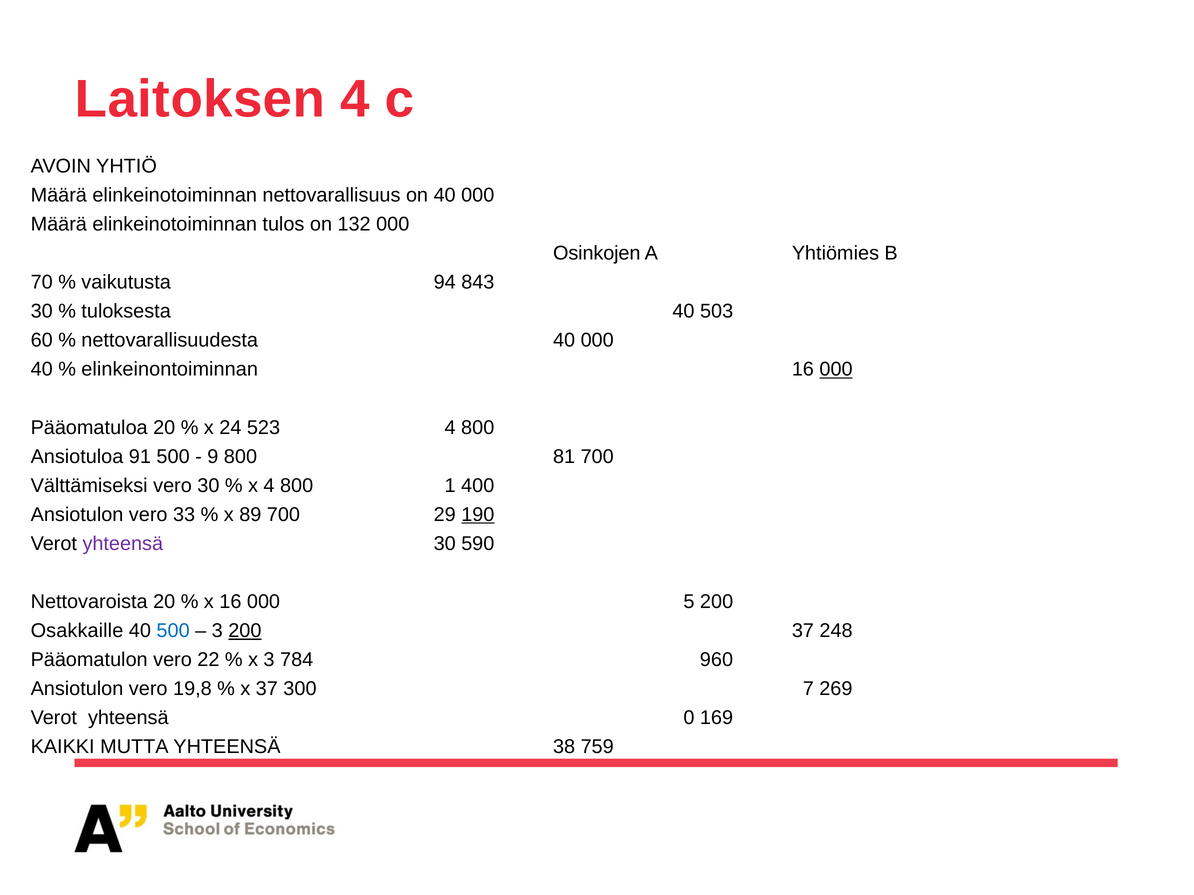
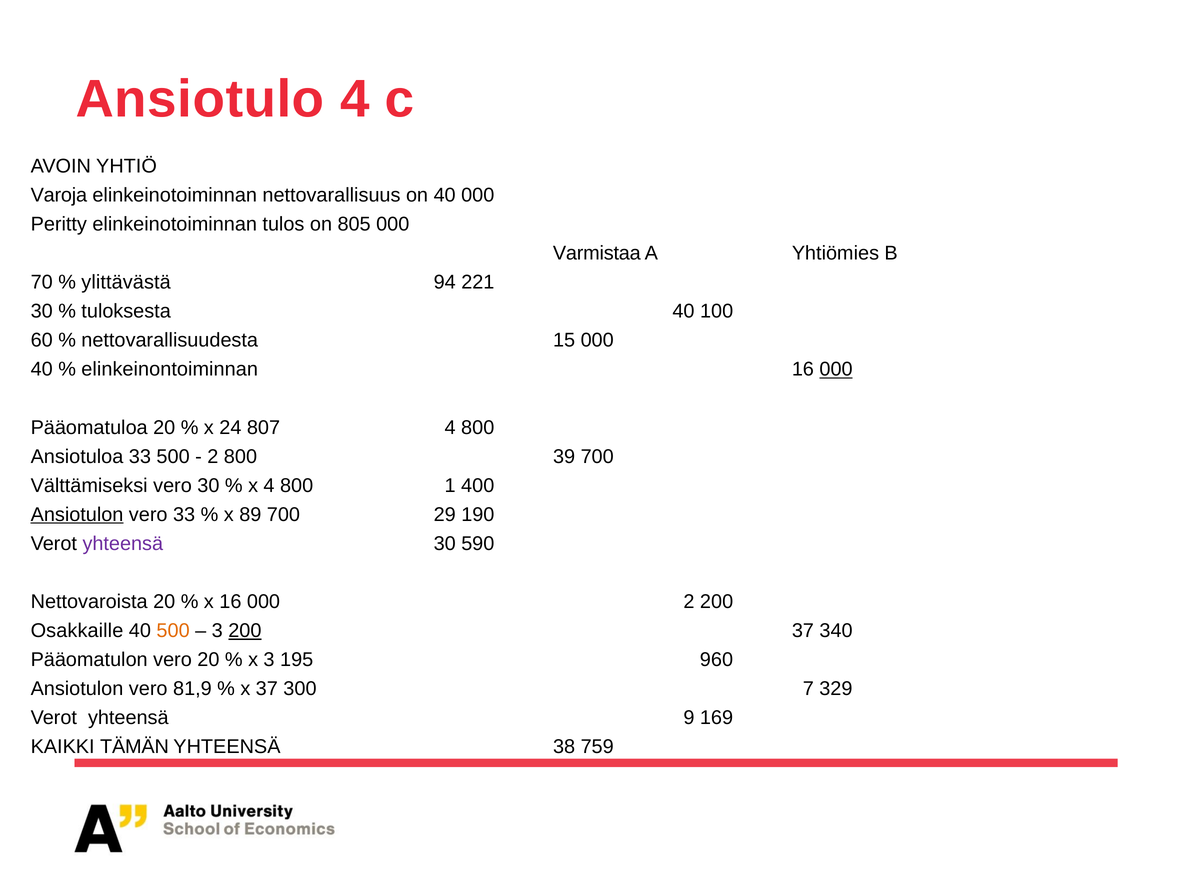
Laitoksen: Laitoksen -> Ansiotulo (200, 99)
Määrä: Määrä -> Varoja (59, 195)
Määrä: Määrä -> Peritty (59, 224)
132: 132 -> 805 (354, 224)
Osinkojen: Osinkojen -> Varmistaa (597, 253)
vaikutusta: vaikutusta -> ylittävästä (126, 282)
843: 843 -> 221 (478, 282)
503: 503 -> 100 (717, 311)
nettovarallisuudesta 40: 40 -> 15 (564, 341)
523: 523 -> 807 (264, 428)
Ansiotuloa 91: 91 -> 33 (140, 457)
9: 9 -> 2 (213, 457)
81: 81 -> 39 (564, 457)
Ansiotulon underline: none -> present (77, 515)
190 underline: present -> none (478, 515)
000 5: 5 -> 2 (689, 602)
500 colour: blue -> orange (173, 631)
248: 248 -> 340 (836, 631)
vero 22: 22 -> 20 (208, 660)
784: 784 -> 195 (297, 660)
19,8: 19,8 -> 81,9 (192, 689)
269: 269 -> 329 (836, 689)
0: 0 -> 9 (689, 718)
MUTTA: MUTTA -> TÄMÄN (134, 747)
